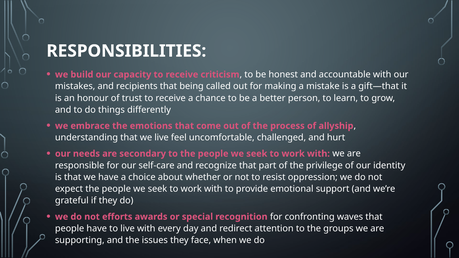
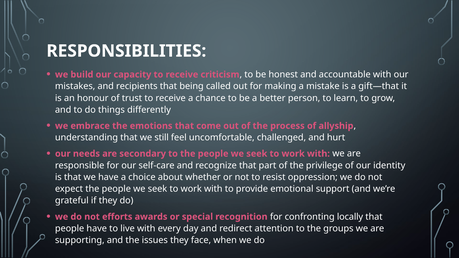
we live: live -> still (162, 138)
waves: waves -> locally (350, 217)
